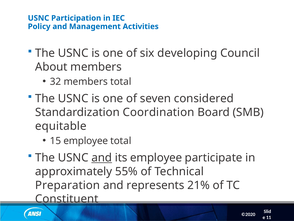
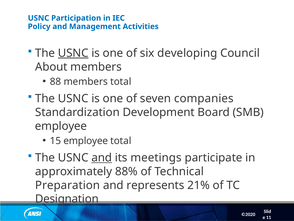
USNC underline: none -> present (73, 53)
32: 32 -> 88 (55, 81)
considered: considered -> companies (204, 98)
Coordination: Coordination -> Development (159, 112)
equitable: equitable -> employee (61, 126)
its employee: employee -> meetings (156, 157)
55%: 55% -> 88% (126, 171)
Constituent: Constituent -> Designation (67, 199)
